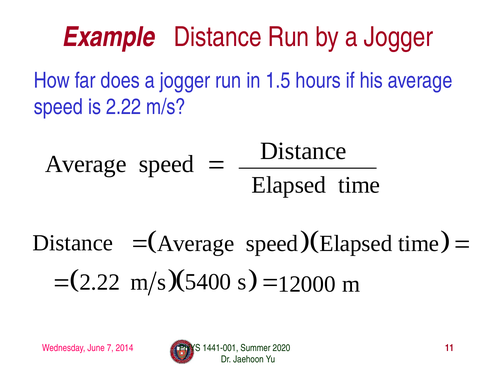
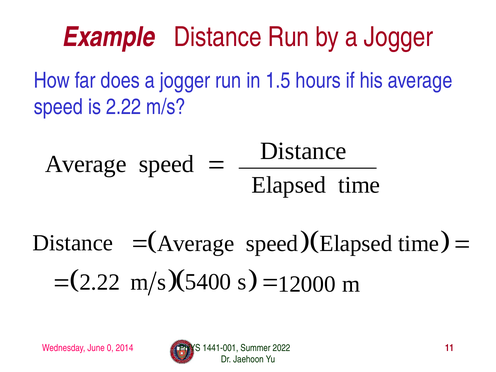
7: 7 -> 0 (110, 348)
2020: 2020 -> 2022 (281, 348)
